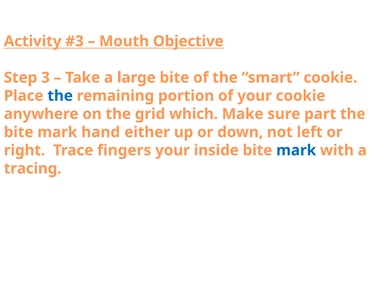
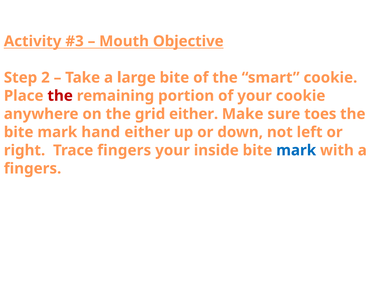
3: 3 -> 2 (45, 78)
the colour: blue -> red (60, 96)
grid which: which -> either (194, 114)
part: part -> toes (320, 114)
tracing: tracing -> fingers (33, 168)
